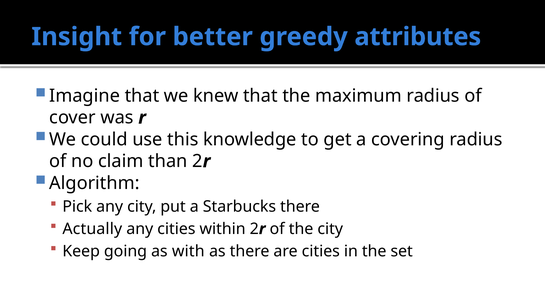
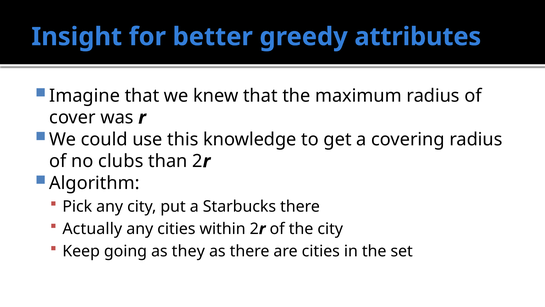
claim: claim -> clubs (121, 161)
with: with -> they (188, 251)
